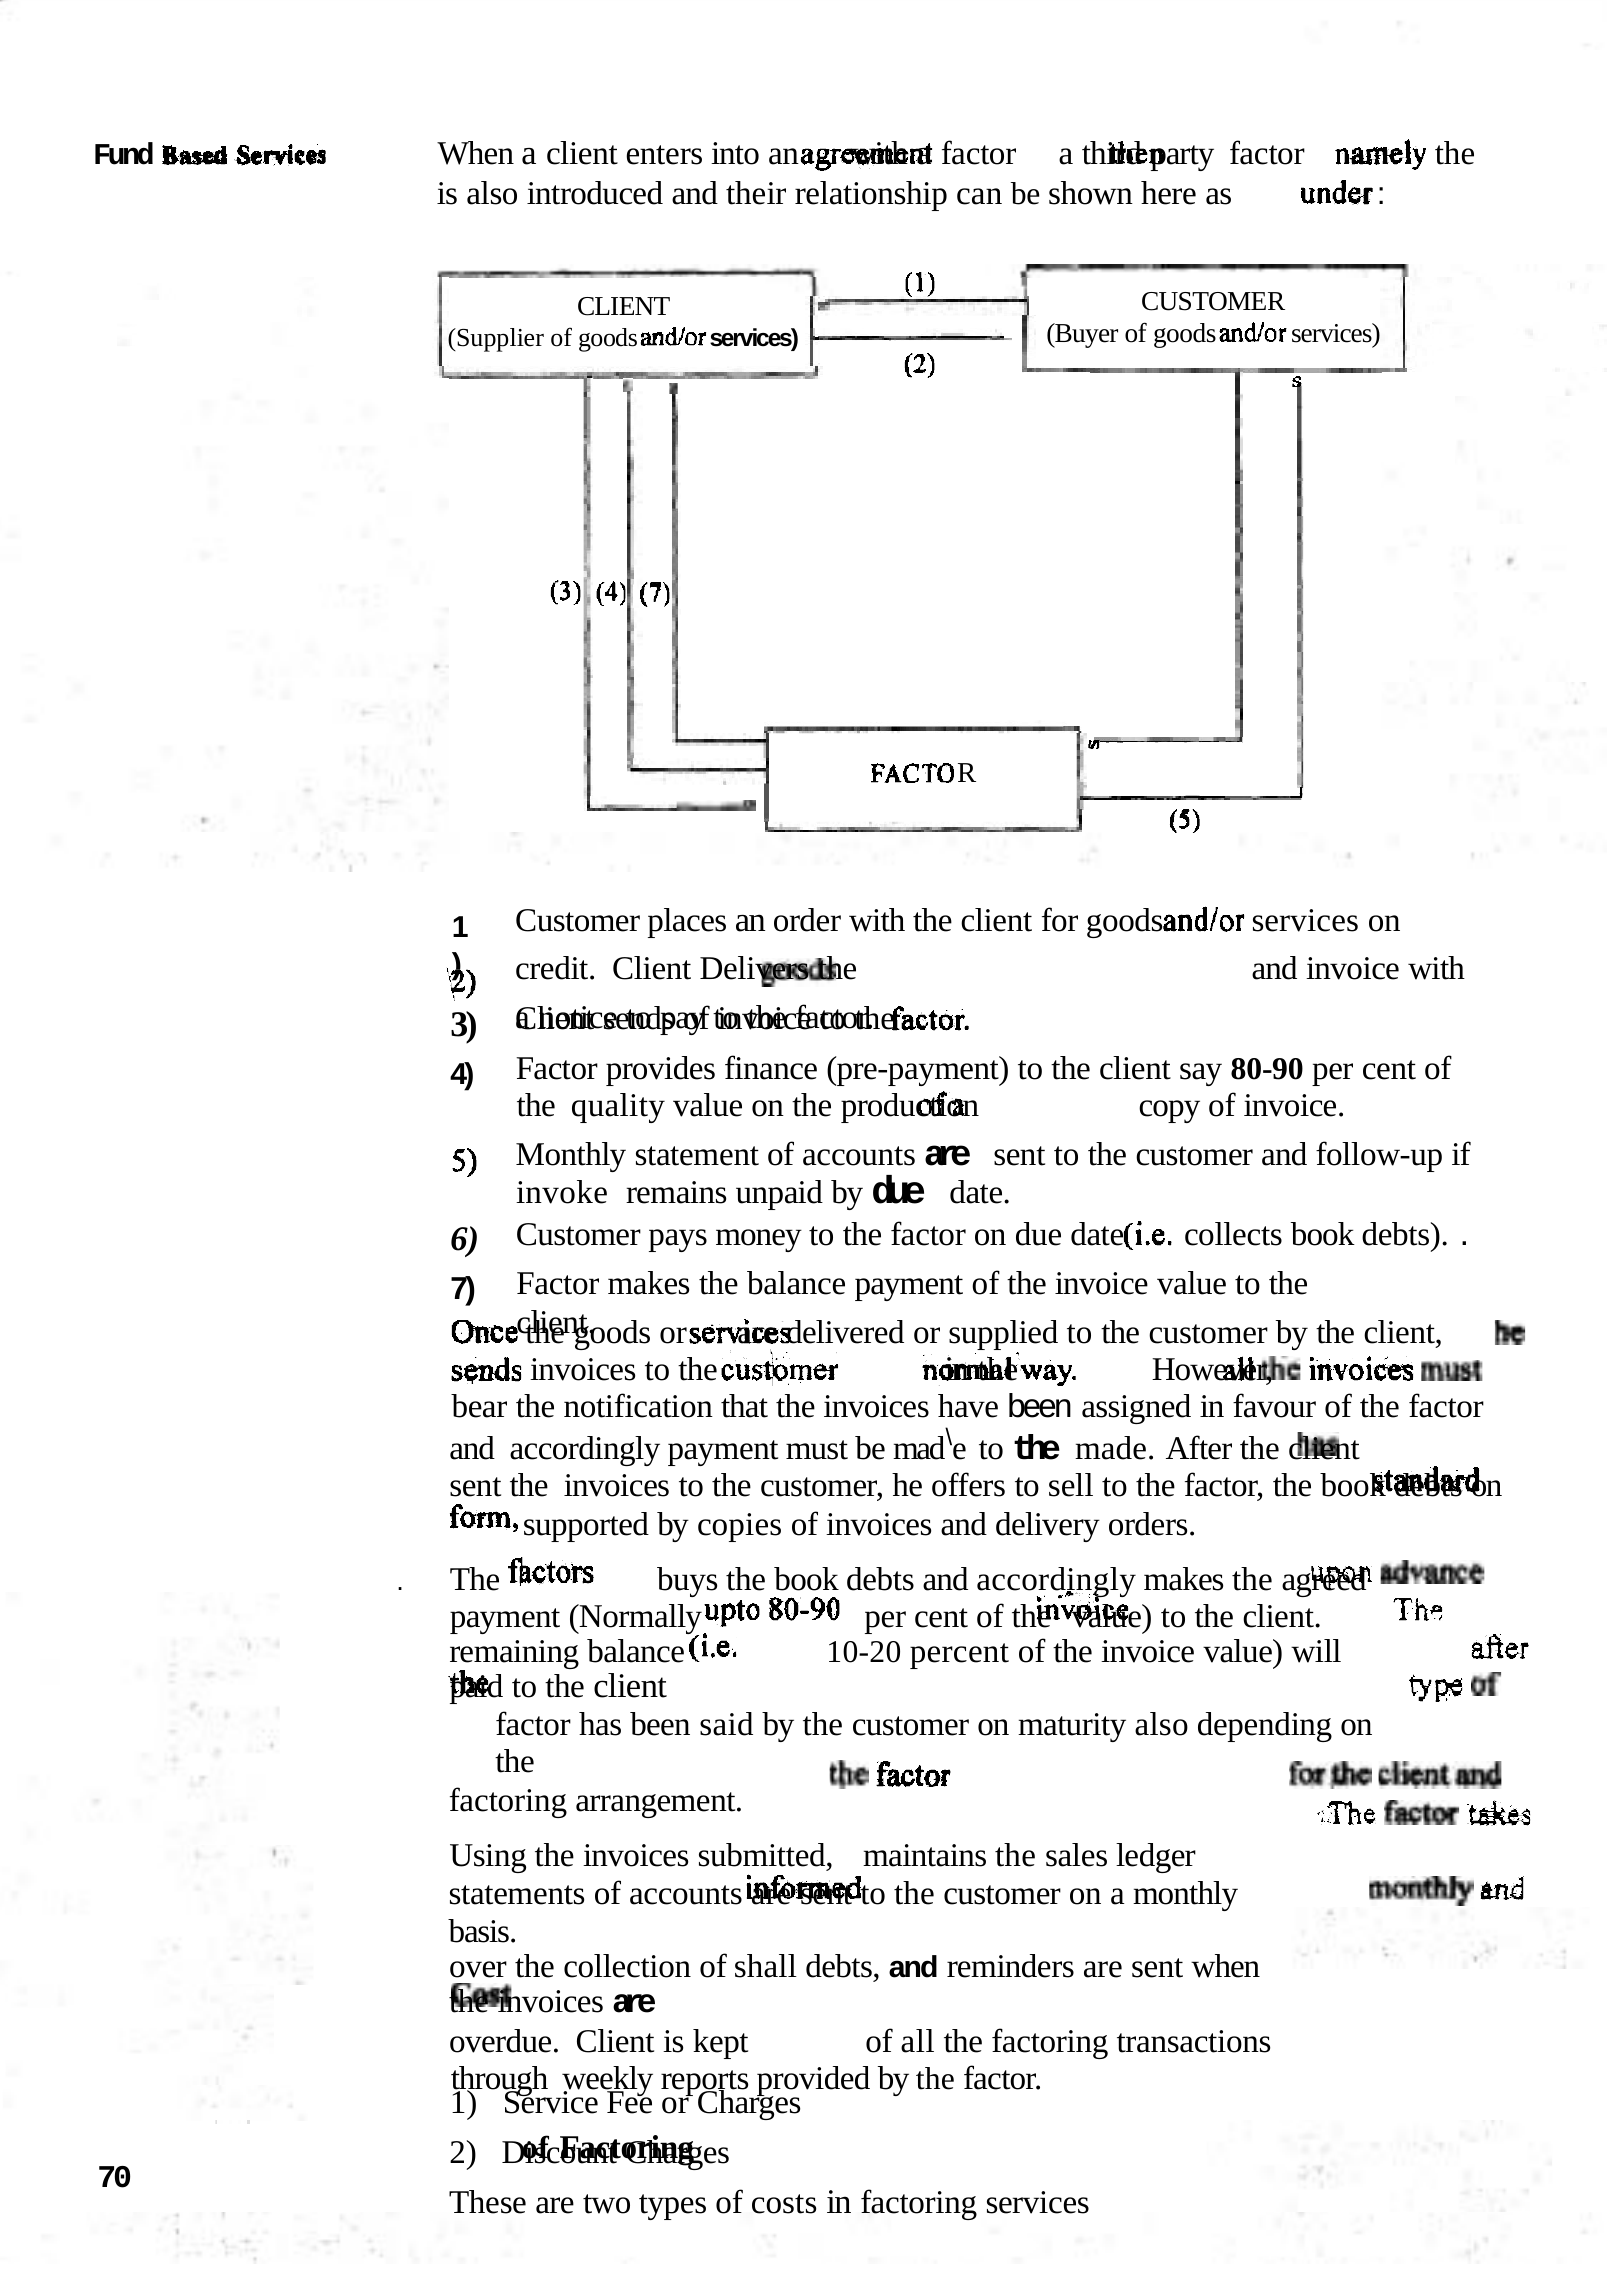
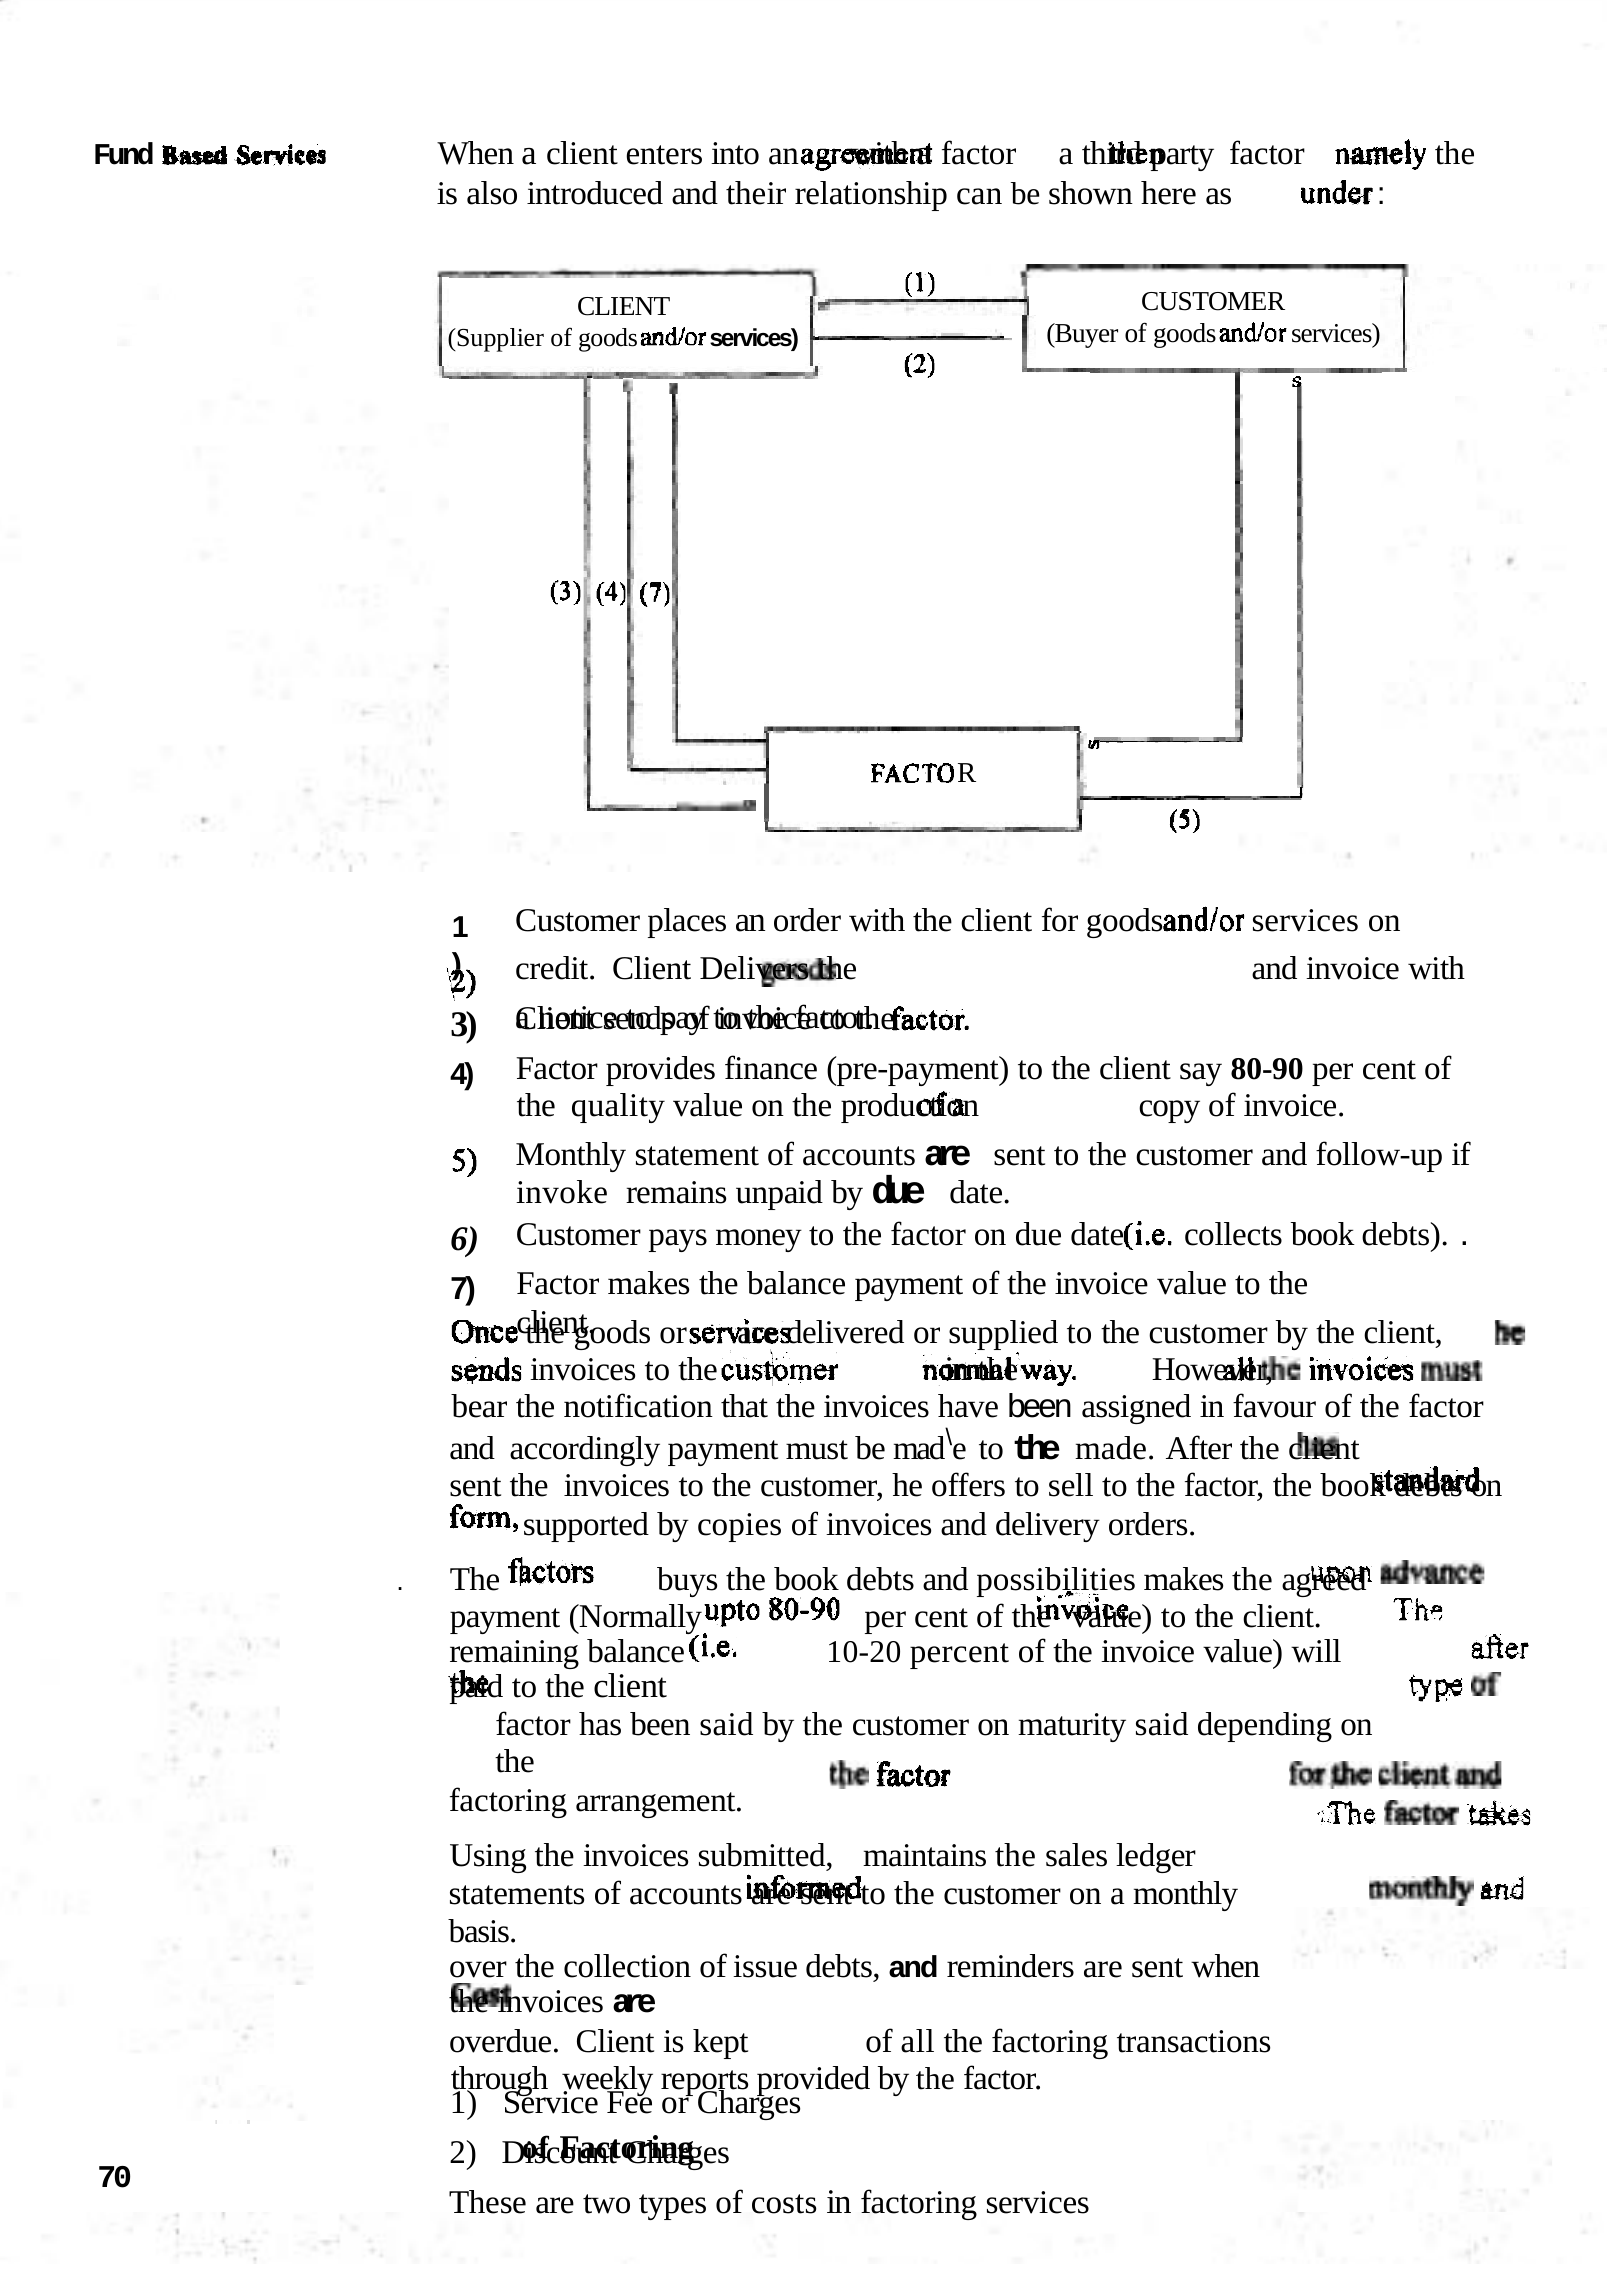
debts and accordingly: accordingly -> possibilities (1056, 1580)
maturity also: also -> said (1162, 1725)
shall: shall -> issue (766, 1967)
